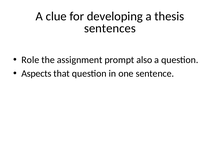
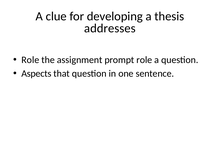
sentences: sentences -> addresses (110, 28)
prompt also: also -> role (144, 60)
